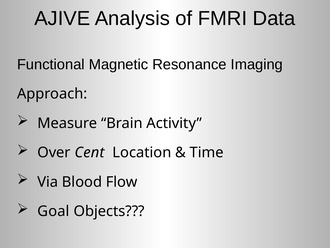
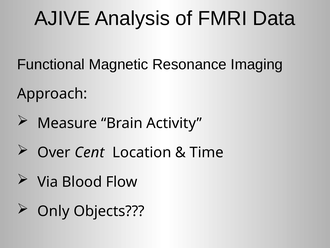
Goal: Goal -> Only (53, 211)
